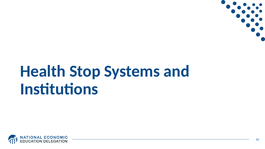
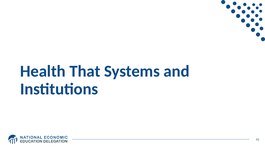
Stop: Stop -> That (85, 71)
